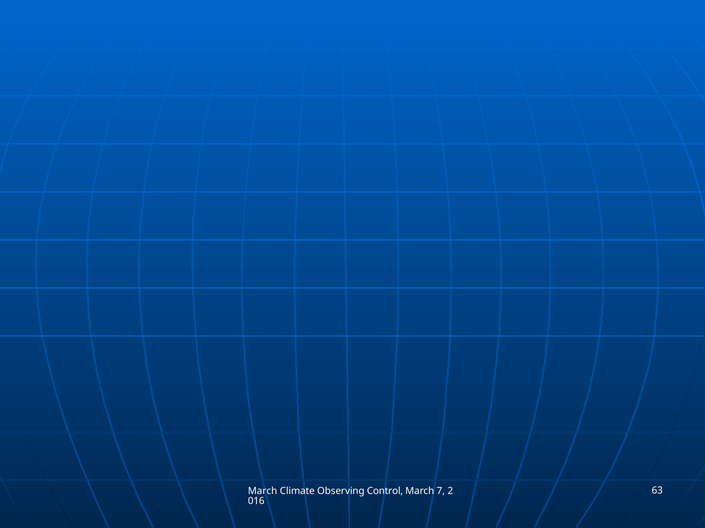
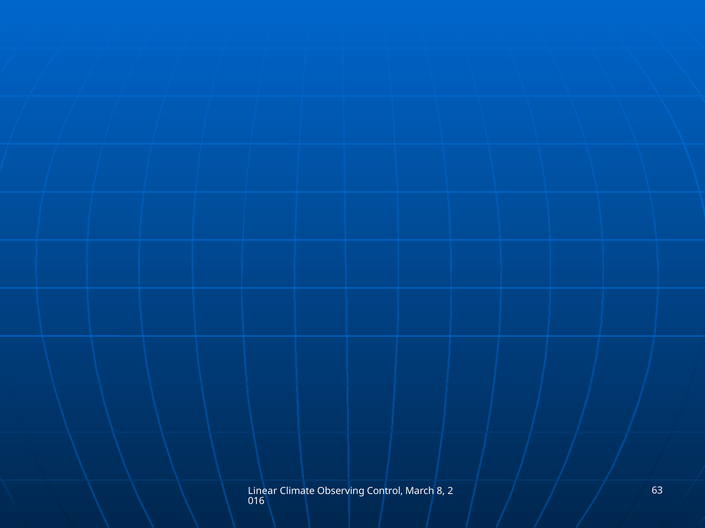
March: March -> Linear (263, 492)
7: 7 -> 8 (441, 492)
